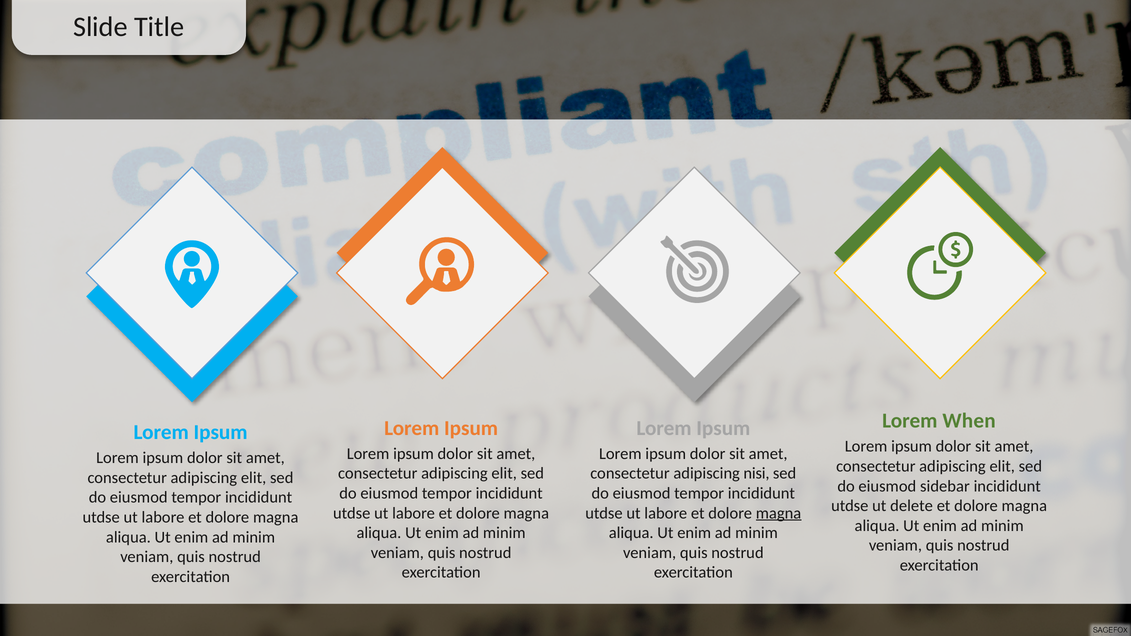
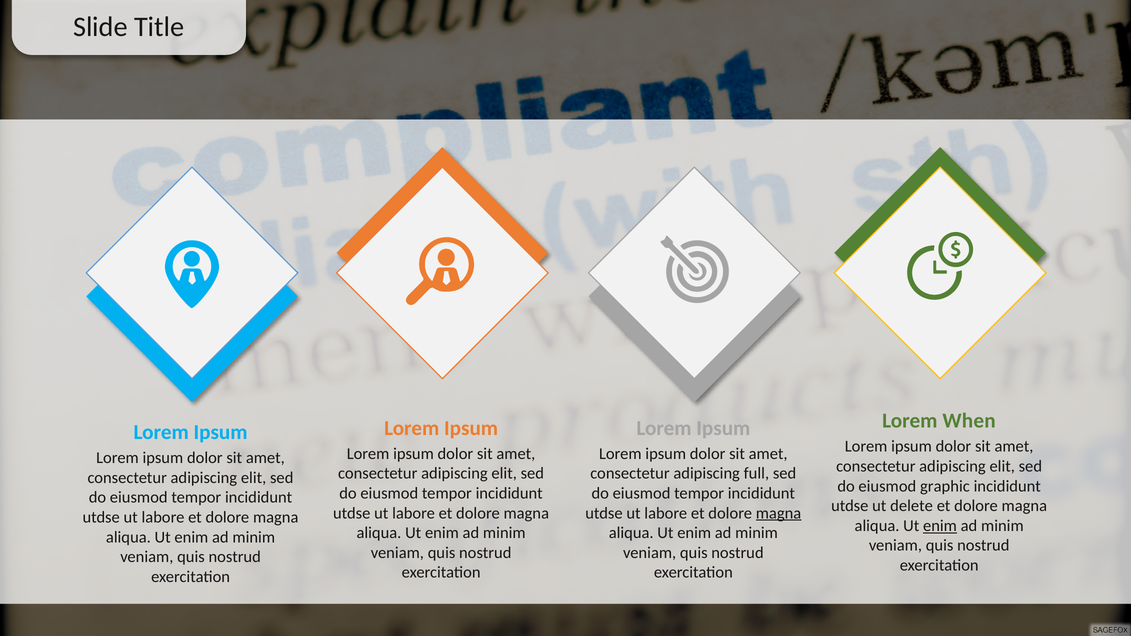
nisi: nisi -> full (756, 474)
sidebar: sidebar -> graphic (945, 486)
enim underline: none -> present (940, 526)
